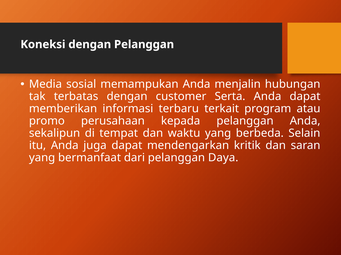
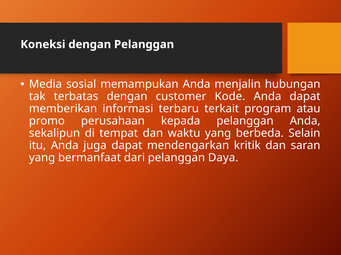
Serta: Serta -> Kode (230, 97)
